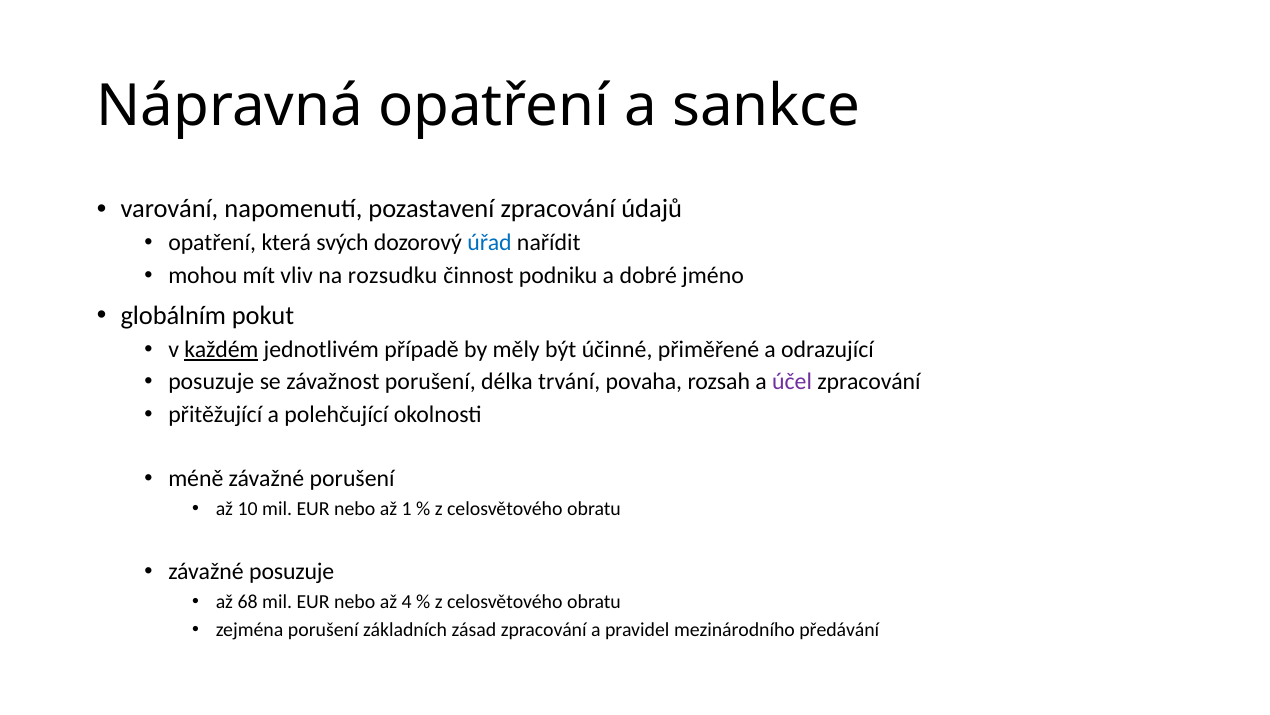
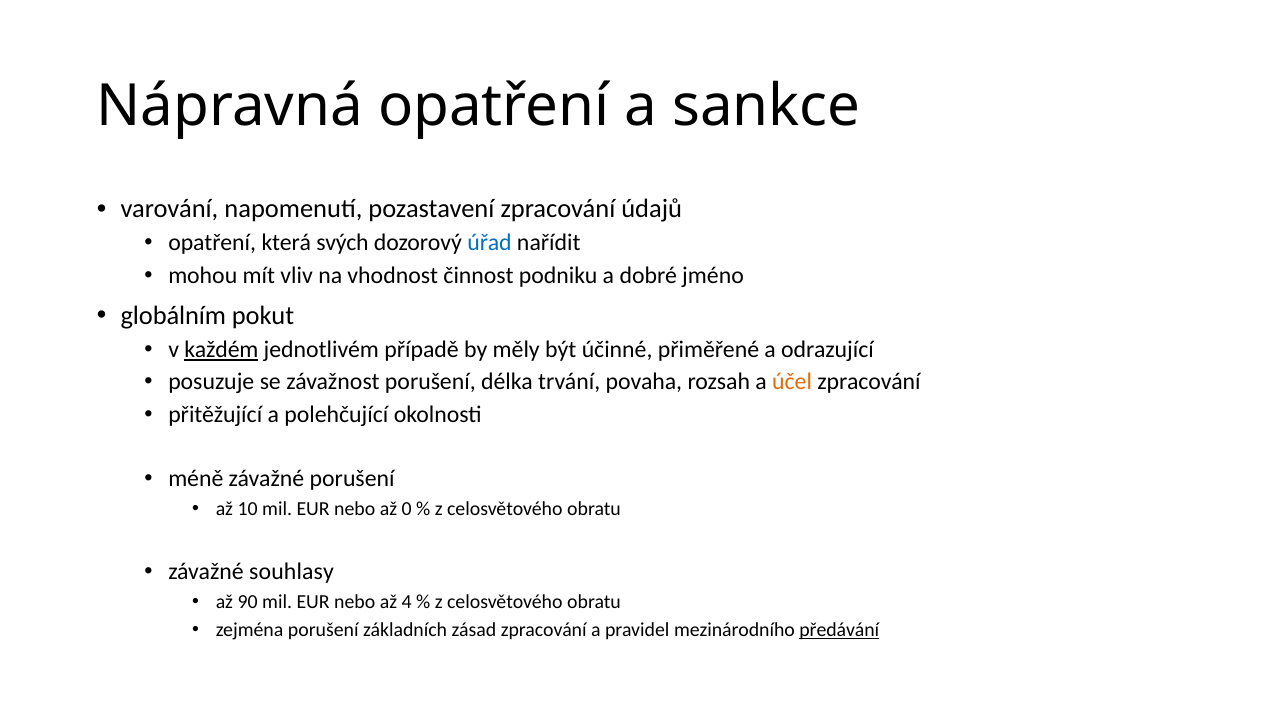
rozsudku: rozsudku -> vhodnost (393, 275)
účel colour: purple -> orange (792, 382)
1: 1 -> 0 (407, 509)
závažné posuzuje: posuzuje -> souhlasy (292, 571)
68: 68 -> 90 (248, 601)
předávání underline: none -> present (839, 629)
